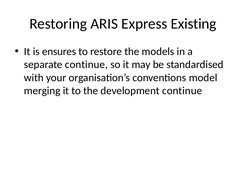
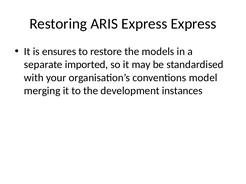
Express Existing: Existing -> Express (194, 24)
separate continue: continue -> imported (86, 65)
development continue: continue -> instances (182, 91)
